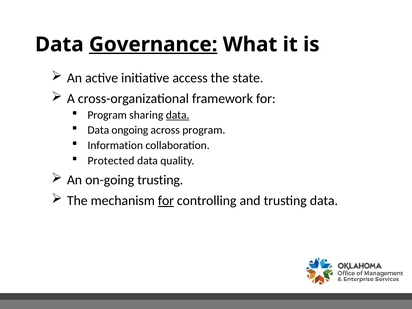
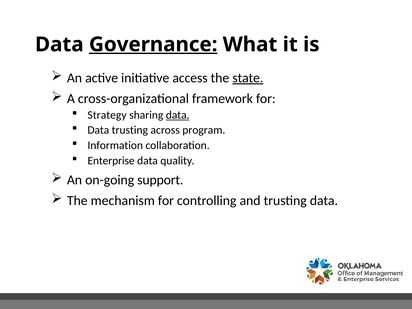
state underline: none -> present (248, 78)
Program: Program -> Strategy (107, 115)
Data ongoing: ongoing -> trusting (130, 130)
Protected: Protected -> Enterprise (111, 161)
on-going trusting: trusting -> support (160, 180)
for underline: present -> none (166, 201)
